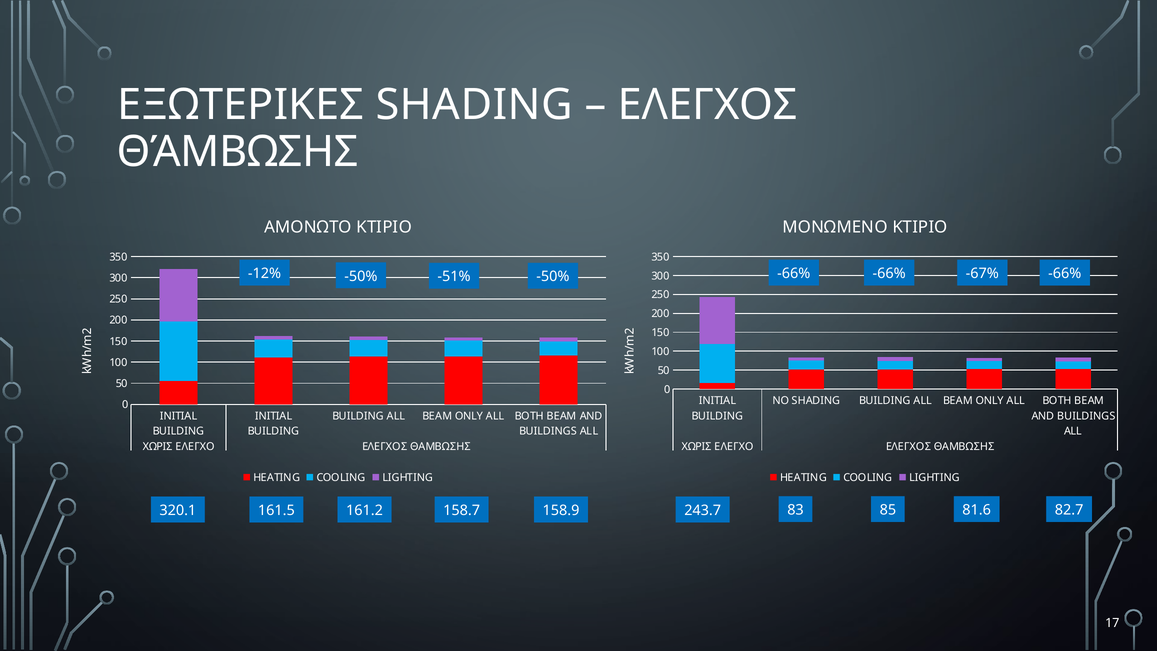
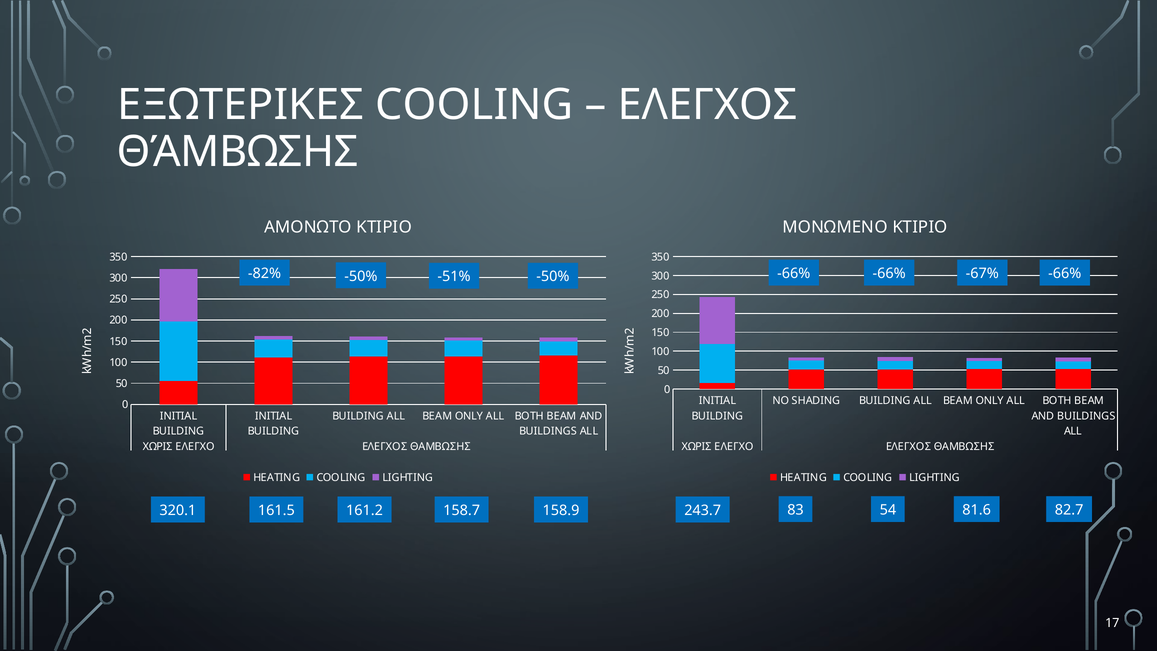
ΕΞΩΤΕΡΙΚΕΣ SHADING: SHADING -> COOLING (474, 105)
-12%: -12% -> -82% (265, 274)
85: 85 -> 54 (888, 510)
